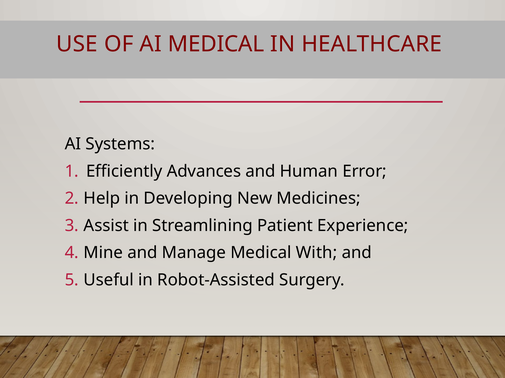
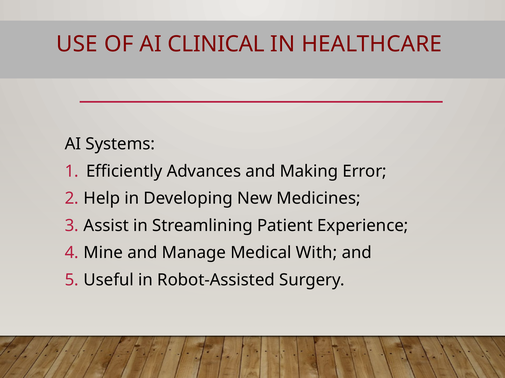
AI MEDICAL: MEDICAL -> CLINICAL (216, 44)
Human: Human -> Making (309, 172)
